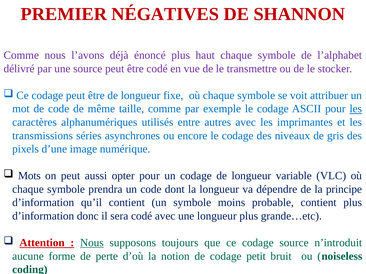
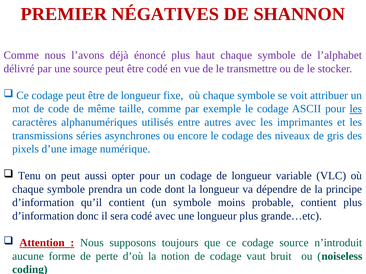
Mots: Mots -> Tenu (29, 176)
Nous underline: present -> none (92, 243)
petit: petit -> vaut (256, 257)
